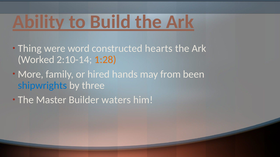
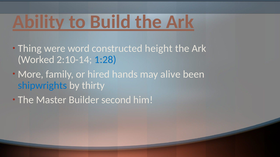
hearts: hearts -> height (159, 49)
1:28 colour: orange -> blue (105, 60)
from: from -> alive (170, 74)
three: three -> thirty (93, 86)
waters: waters -> second (116, 100)
